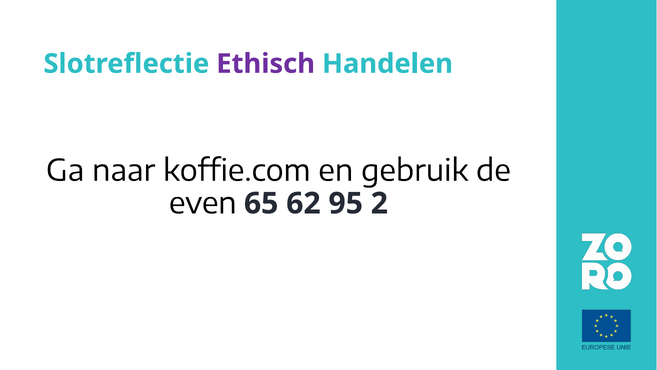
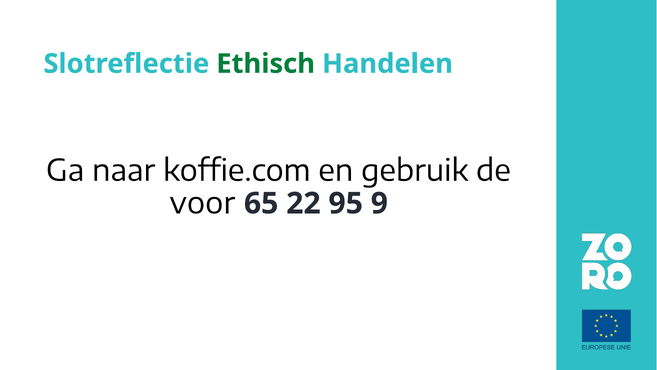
Ethisch colour: purple -> green (266, 64)
even: even -> voor (202, 203)
62: 62 -> 22 (303, 203)
2: 2 -> 9 (379, 203)
